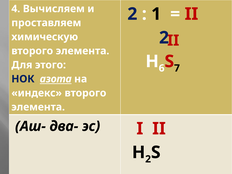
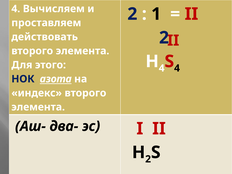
химическую: химическую -> действовать (45, 37)
6: 6 -> 4 (162, 68)
7: 7 -> 4 (177, 68)
